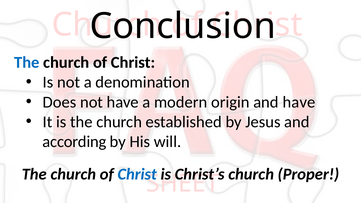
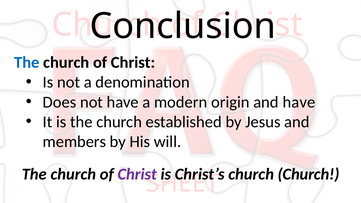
according: according -> members (74, 142)
Christ colour: blue -> purple (137, 174)
church Proper: Proper -> Church (309, 174)
